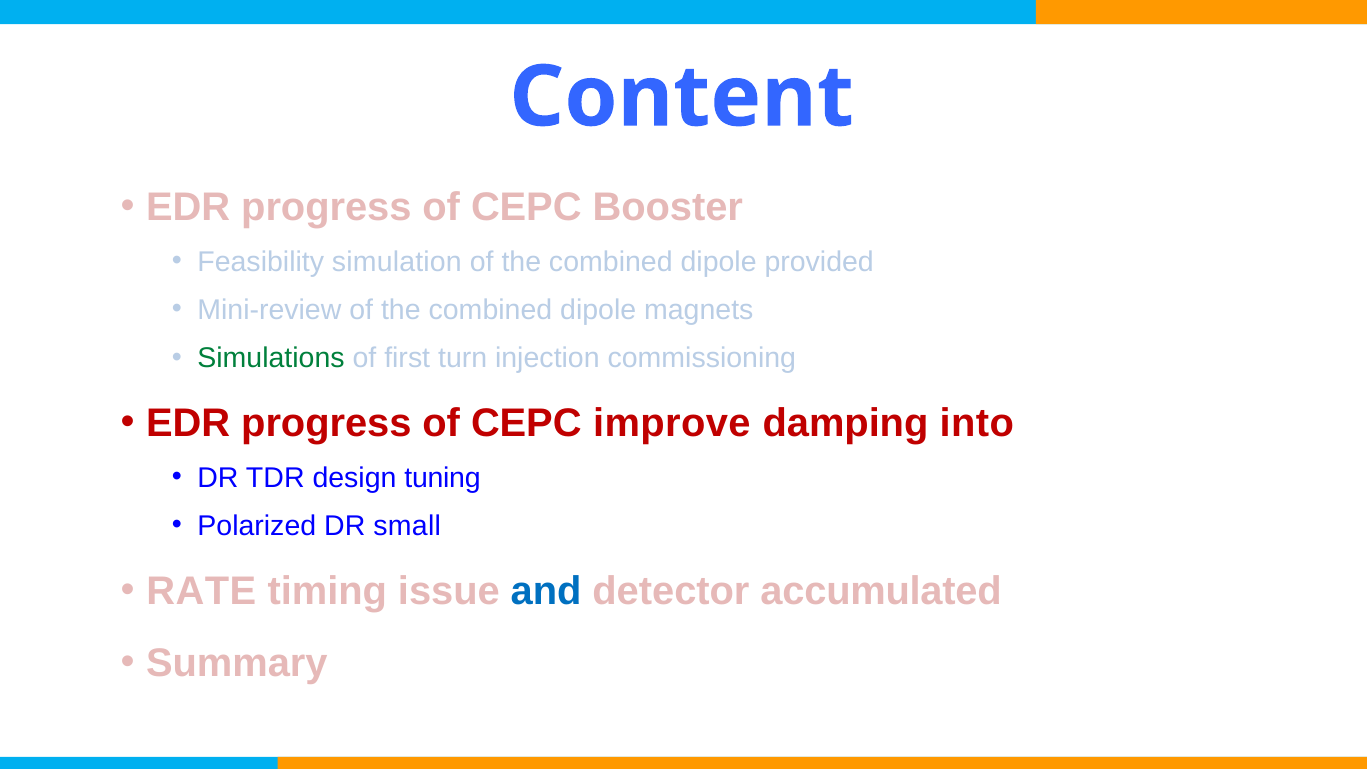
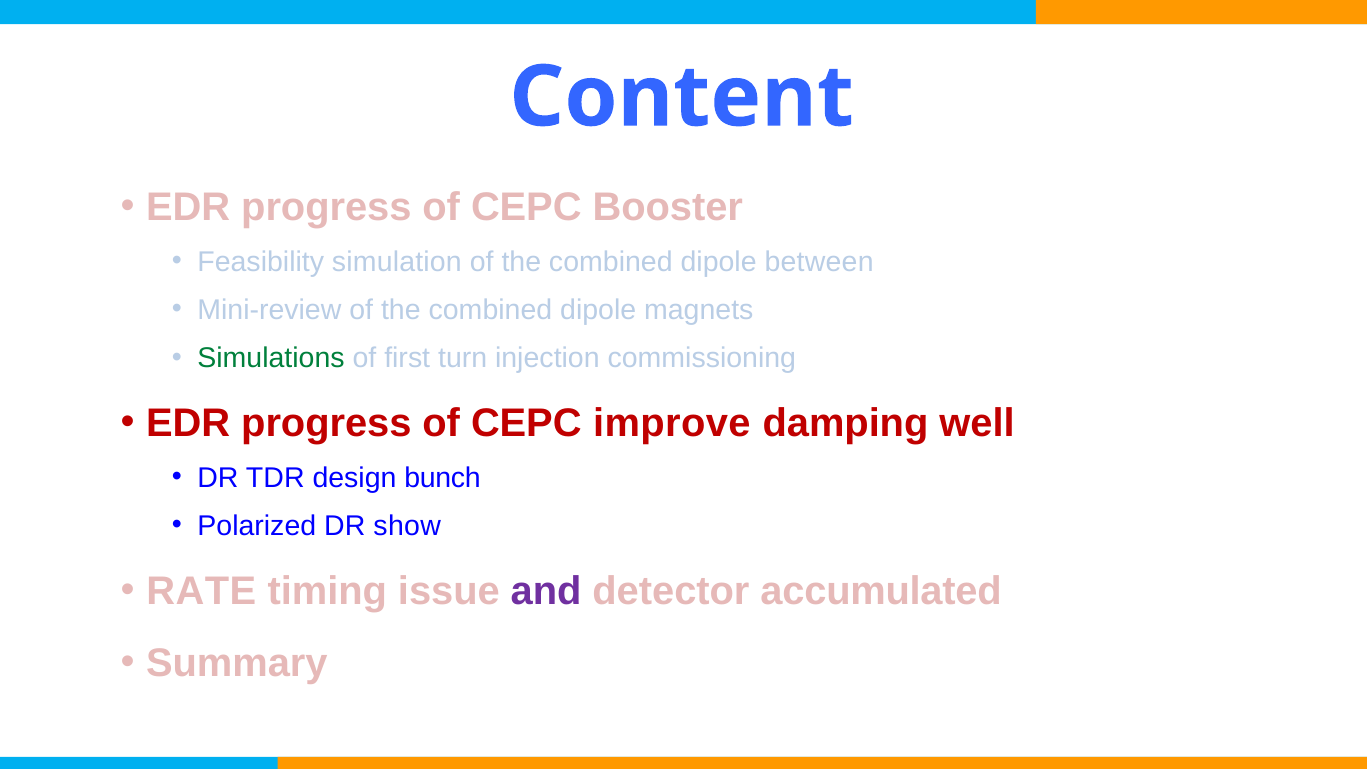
provided: provided -> between (819, 262)
into: into -> well (977, 424)
tuning: tuning -> bunch (443, 478)
small: small -> show (407, 526)
and colour: blue -> purple (546, 592)
